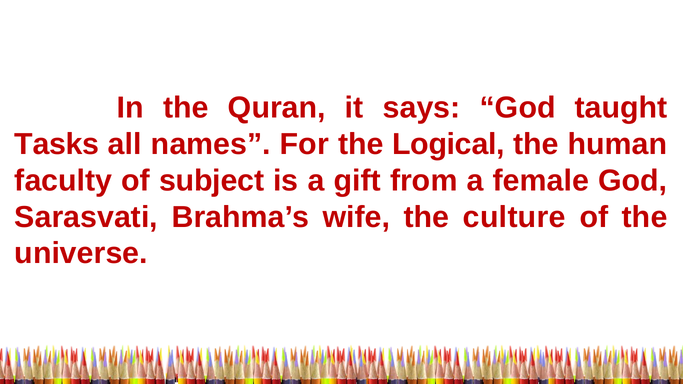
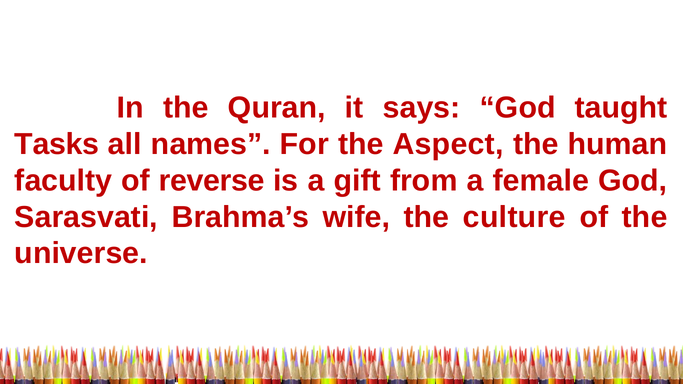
Logical: Logical -> Aspect (448, 144)
subject: subject -> reverse (212, 181)
